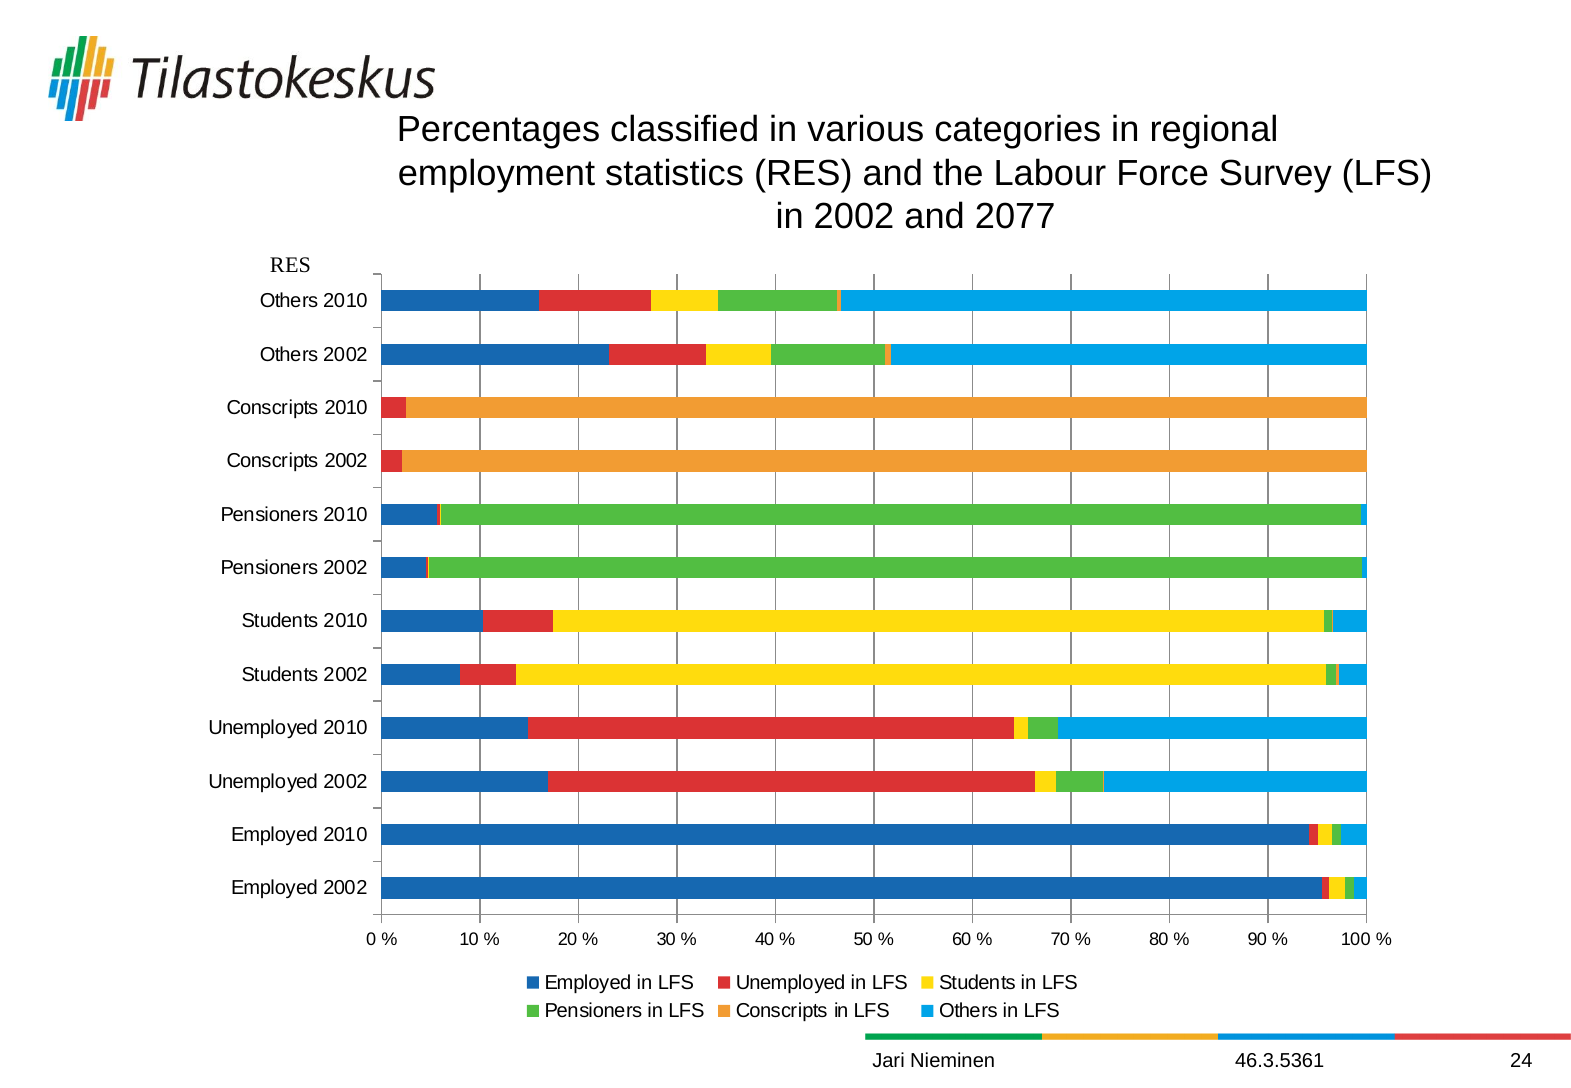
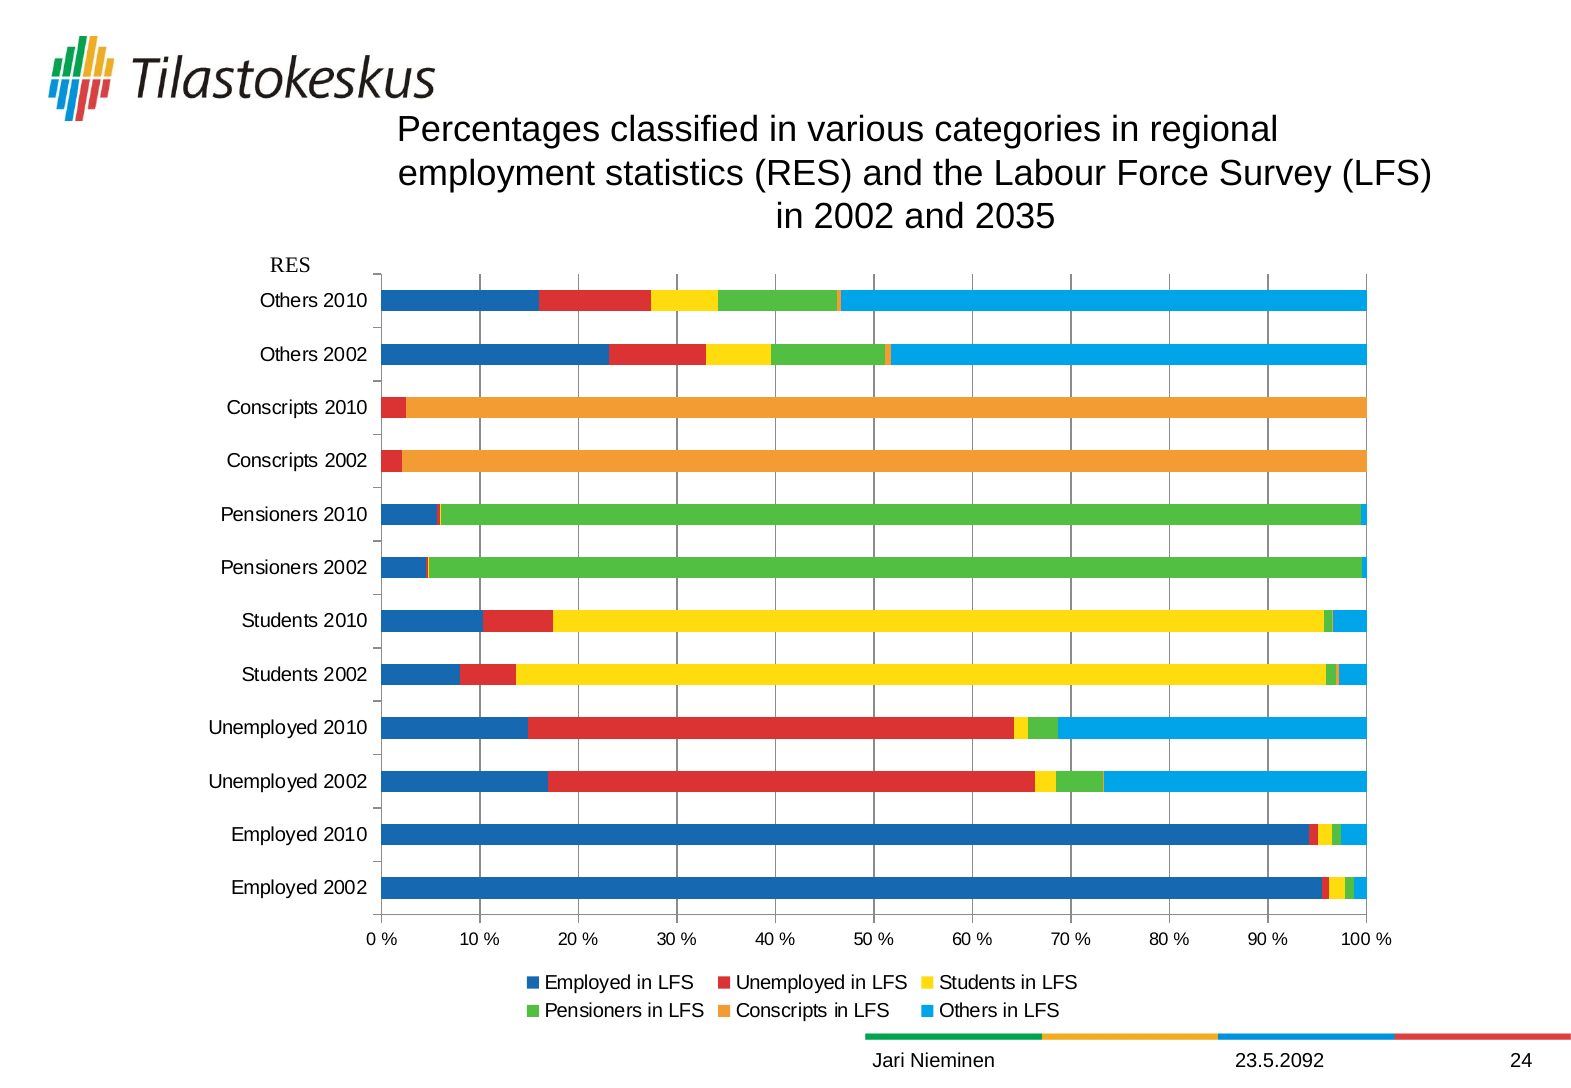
2077: 2077 -> 2035 (1015, 217)
46.3.5361: 46.3.5361 -> 23.5.2092 (1280, 1060)
